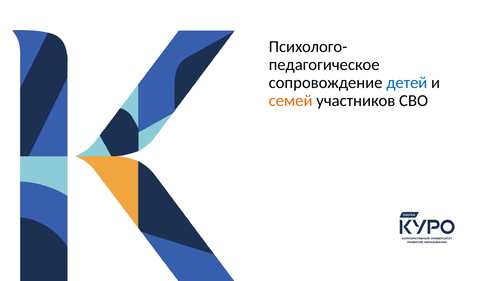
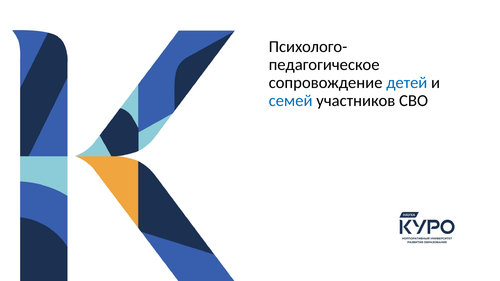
семей colour: orange -> blue (291, 101)
